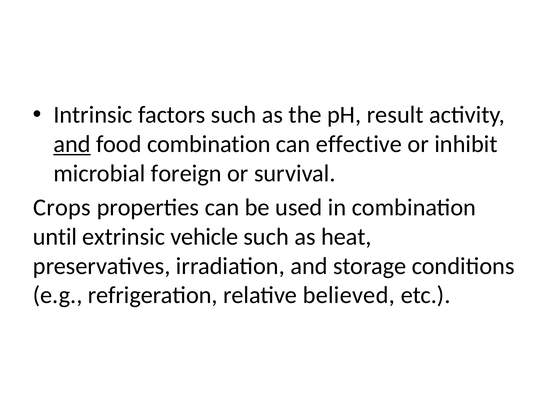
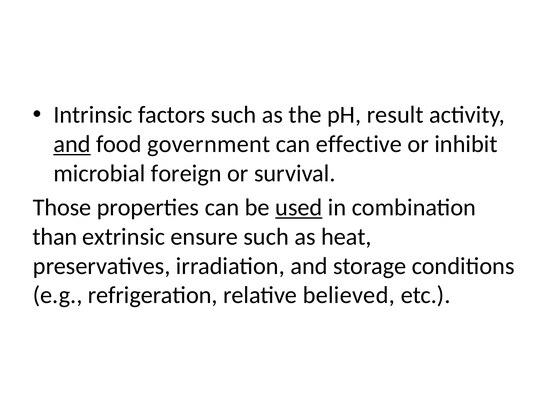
food combination: combination -> government (209, 144)
Crops: Crops -> Those (62, 208)
used underline: none -> present (299, 208)
until: until -> than (55, 237)
vehicle: vehicle -> ensure (204, 237)
